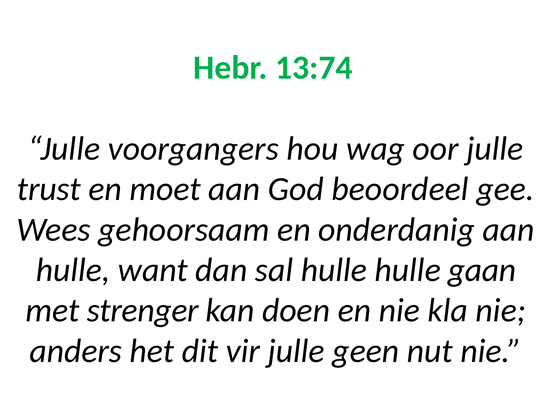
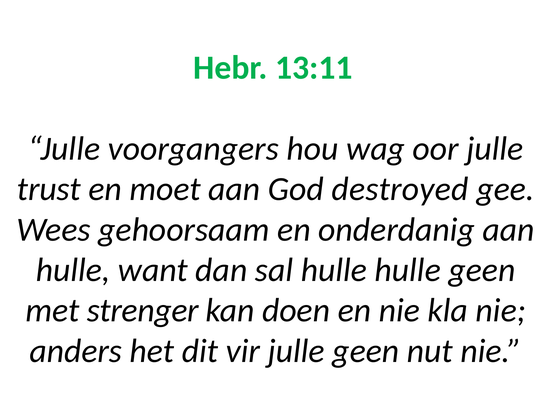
13:74: 13:74 -> 13:11 (314, 68)
beoordeel: beoordeel -> destroyed (400, 189)
hulle gaan: gaan -> geen (482, 270)
